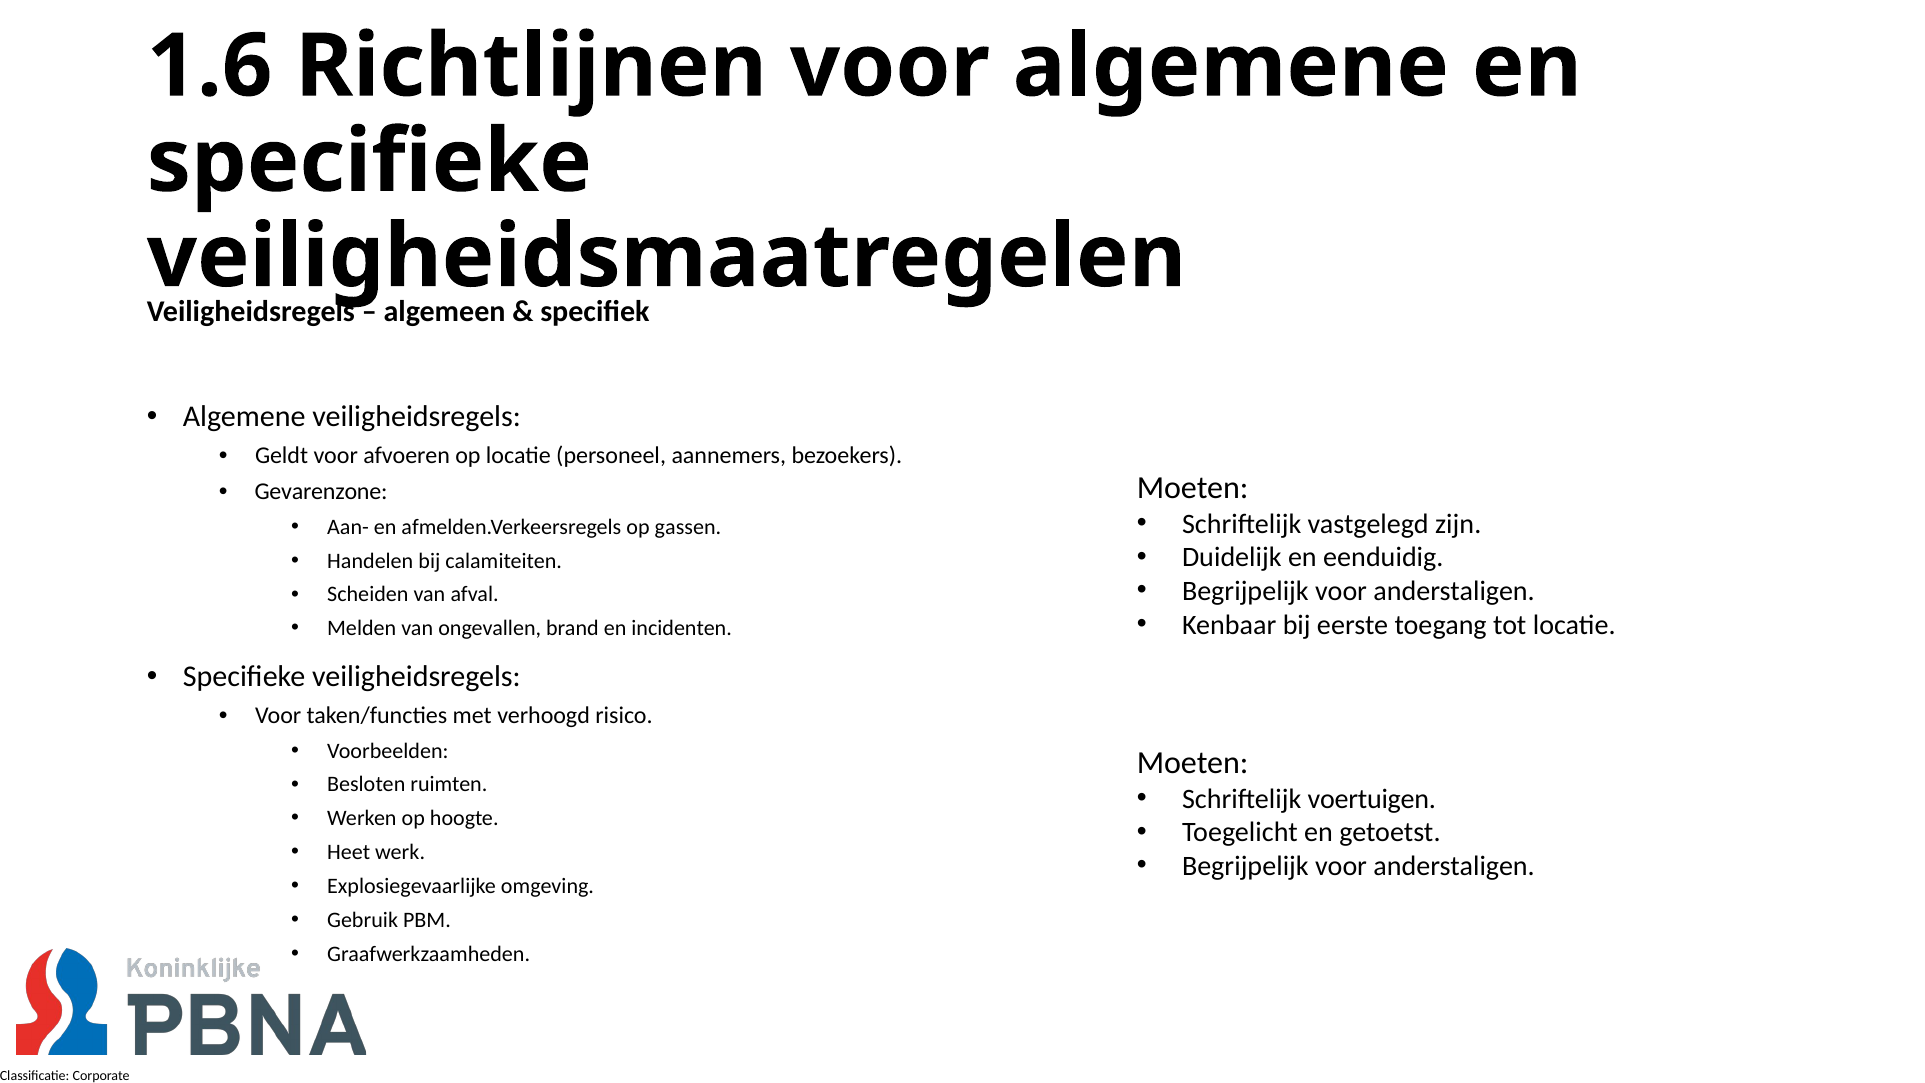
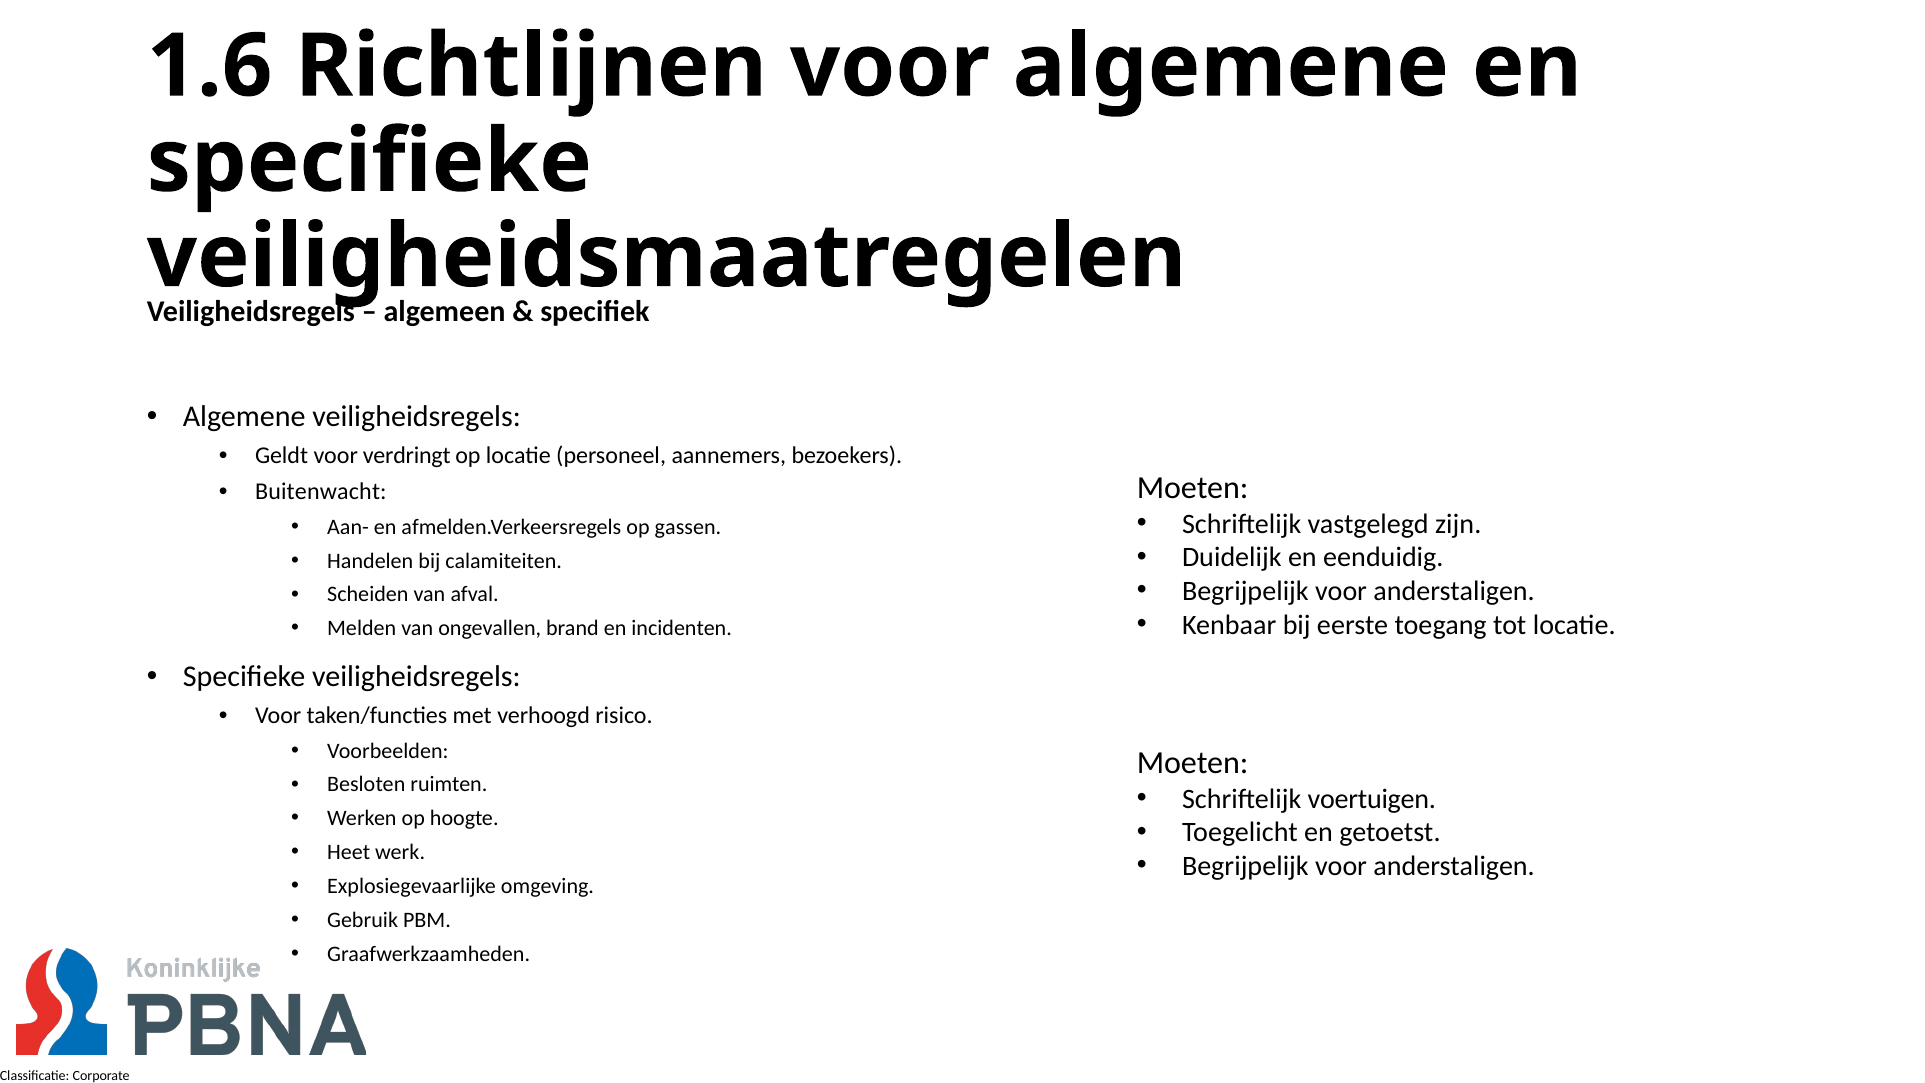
afvoeren: afvoeren -> verdringt (407, 456)
Gevarenzone: Gevarenzone -> Buitenwacht (321, 492)
